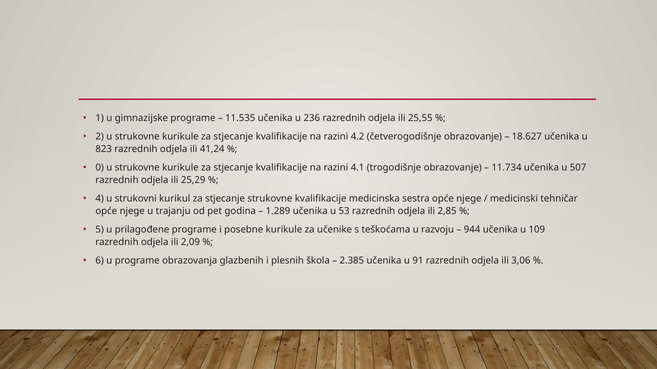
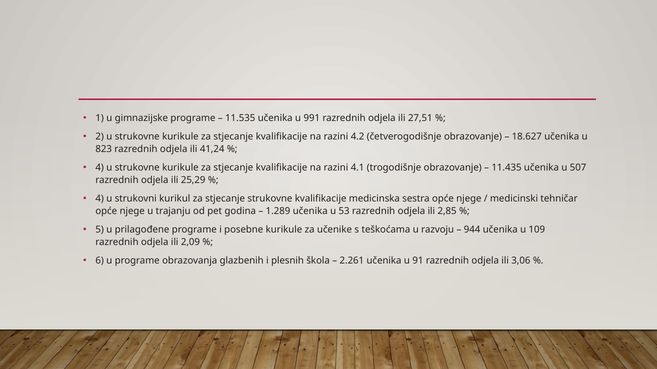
236: 236 -> 991 (312, 118)
25,55: 25,55 -> 27,51 (420, 118)
0: 0 -> 4 (100, 168)
11.734: 11.734 -> 11.435 (507, 168)
2.385: 2.385 -> 2.261 (352, 261)
